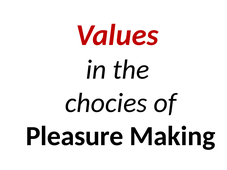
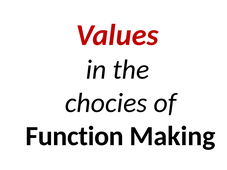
Pleasure: Pleasure -> Function (75, 136)
